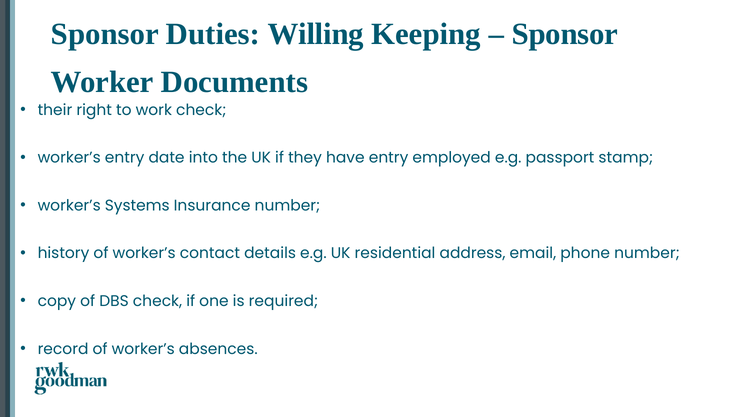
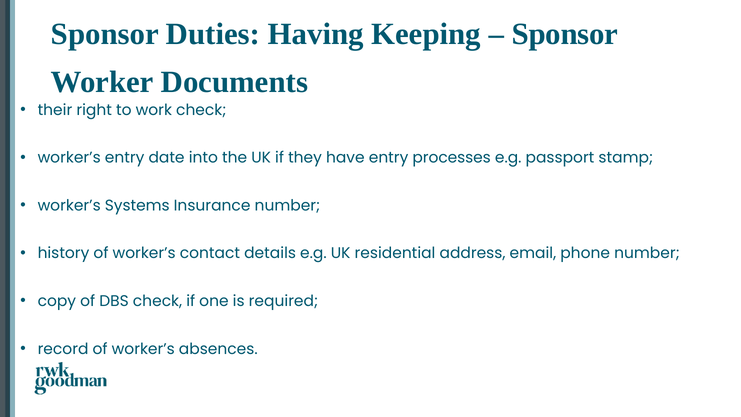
Willing: Willing -> Having (316, 34)
employed: employed -> processes (452, 158)
